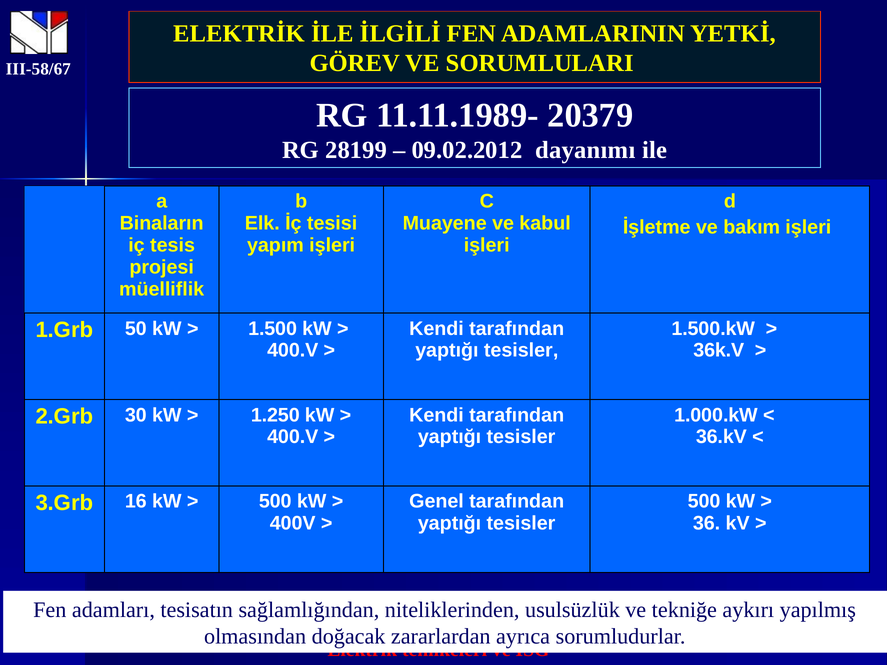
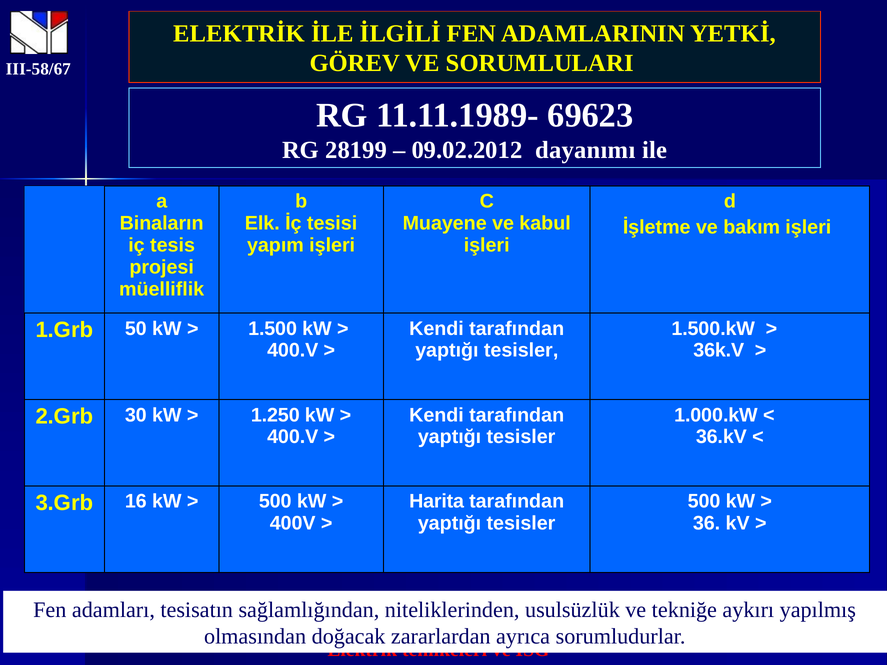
20379: 20379 -> 69623 (590, 116)
Genel: Genel -> Harita (437, 502)
